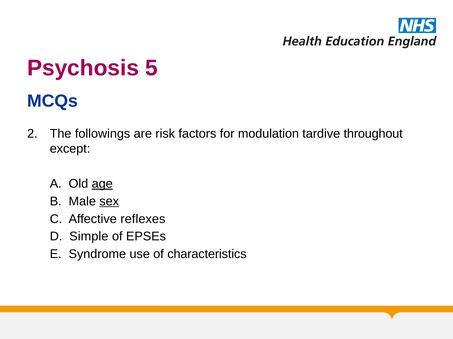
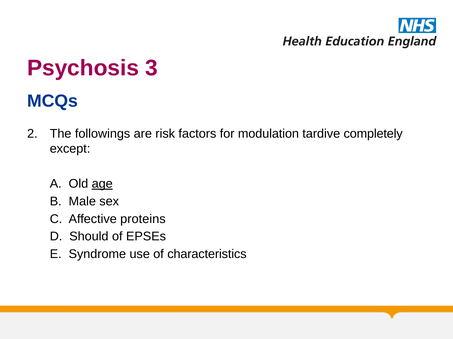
5: 5 -> 3 (152, 68)
throughout: throughout -> completely (373, 134)
sex underline: present -> none (109, 202)
reflexes: reflexes -> proteins (143, 219)
Simple: Simple -> Should (89, 237)
